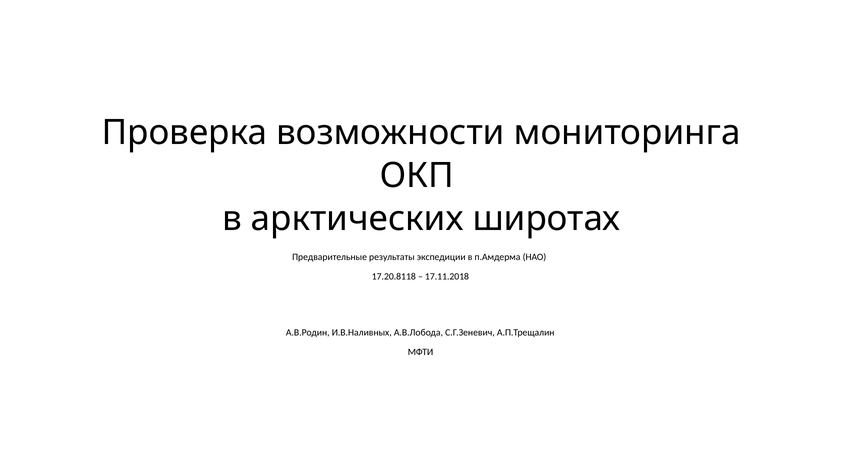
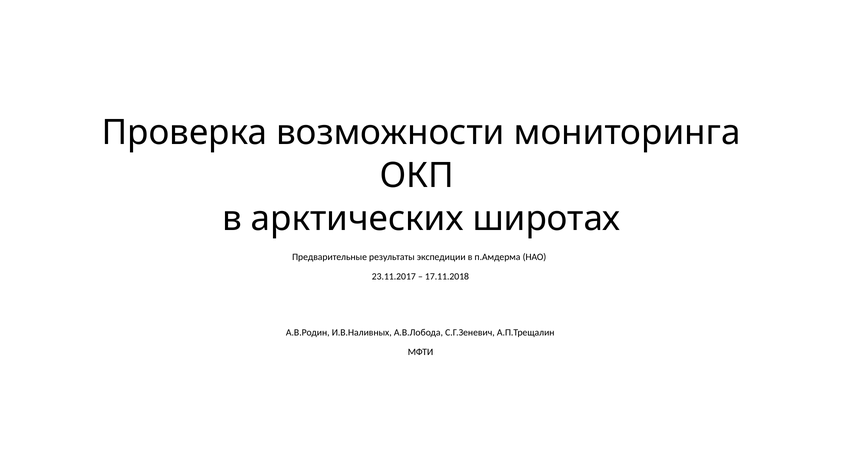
17.20.8118: 17.20.8118 -> 23.11.2017 (394, 276)
